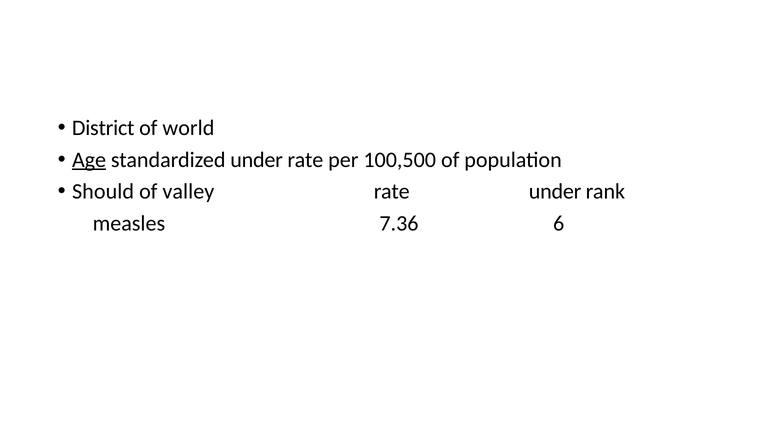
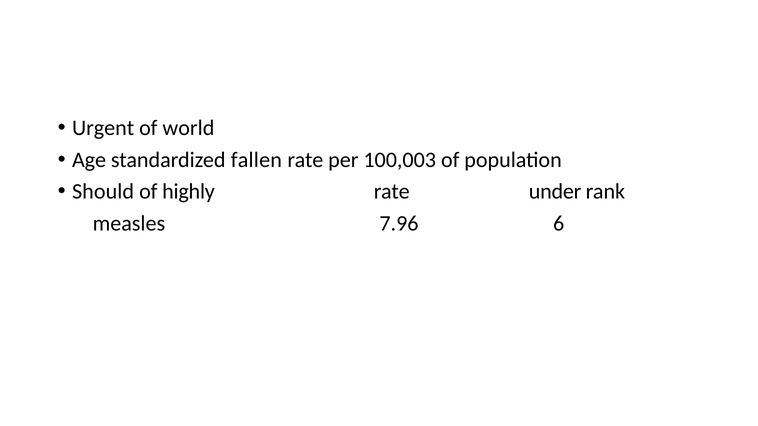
District: District -> Urgent (103, 128)
Age underline: present -> none (89, 160)
standardized under: under -> fallen (256, 160)
100,500: 100,500 -> 100,003 (400, 160)
valley: valley -> highly (189, 192)
7.36: 7.36 -> 7.96 (399, 224)
